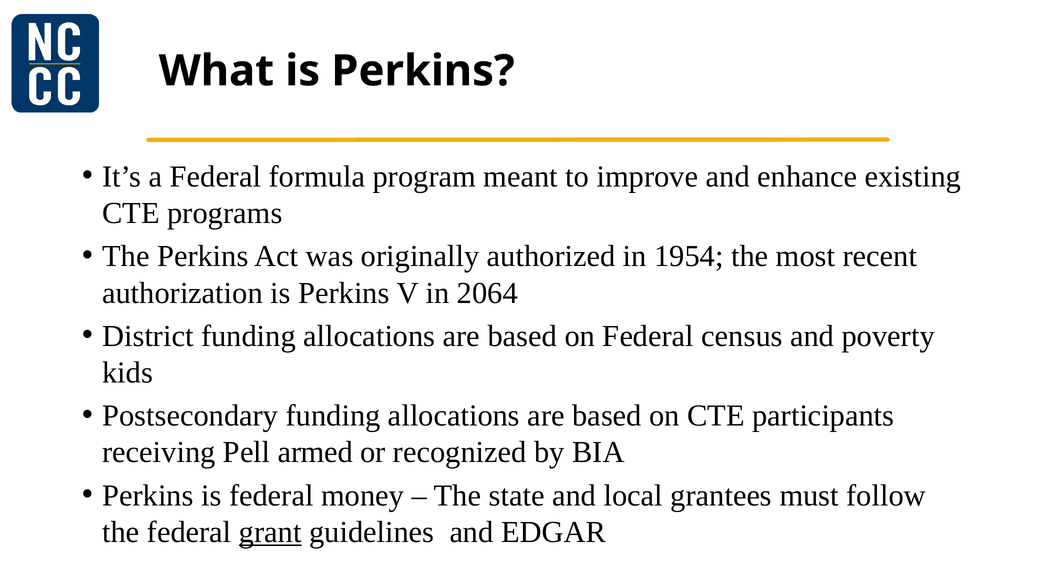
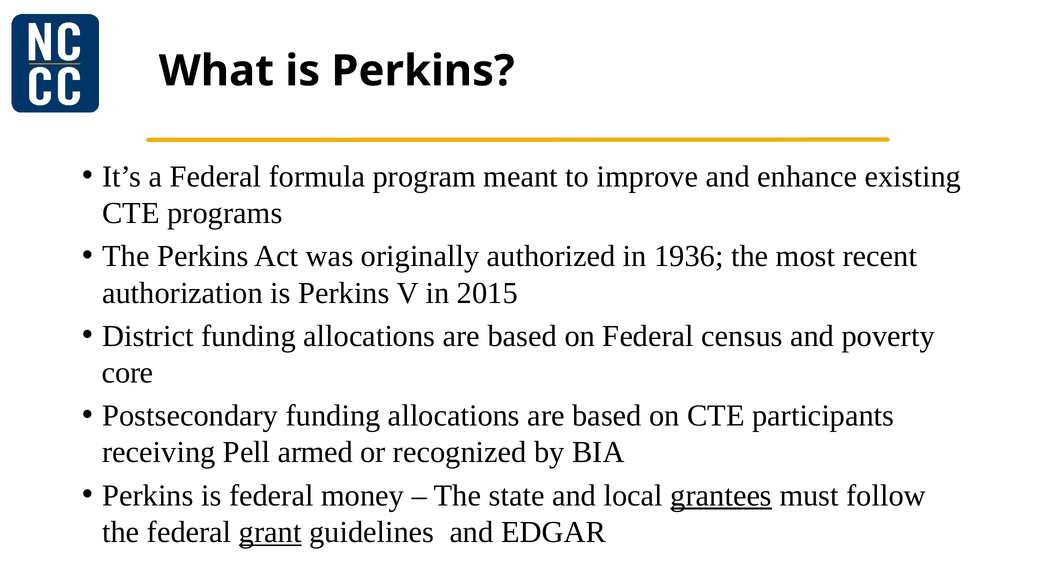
1954: 1954 -> 1936 (689, 256)
2064: 2064 -> 2015 (487, 293)
kids: kids -> core (128, 373)
grantees underline: none -> present (721, 495)
